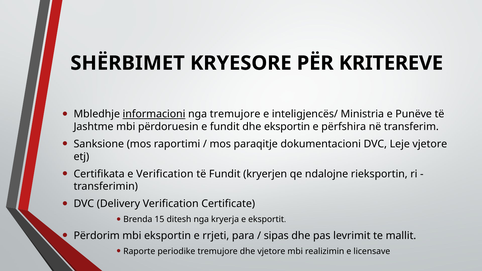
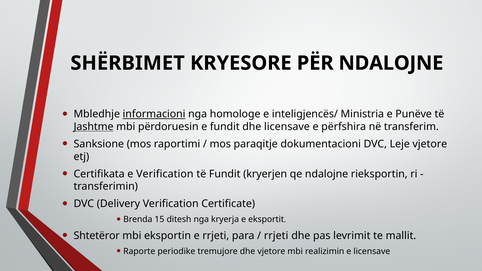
PËR KRITEREVE: KRITEREVE -> NDALOJNE (391, 63)
nga tremujore: tremujore -> homologe (235, 114)
Jashtme underline: none -> present (94, 127)
dhe eksportin: eksportin -> licensave (287, 127)
Përdorim: Përdorim -> Shtetëror (97, 236)
sipas: sipas -> rrjeti (276, 236)
